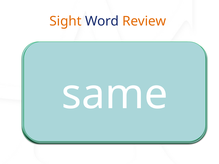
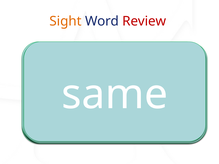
Review colour: orange -> red (144, 21)
